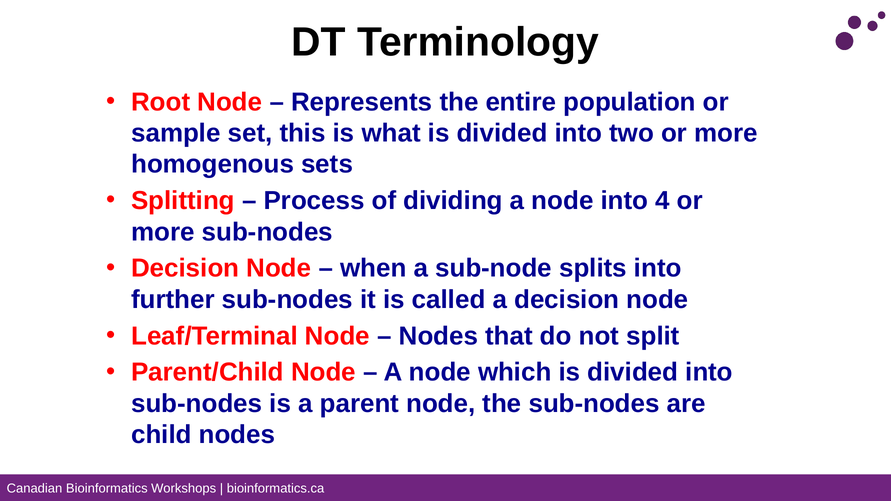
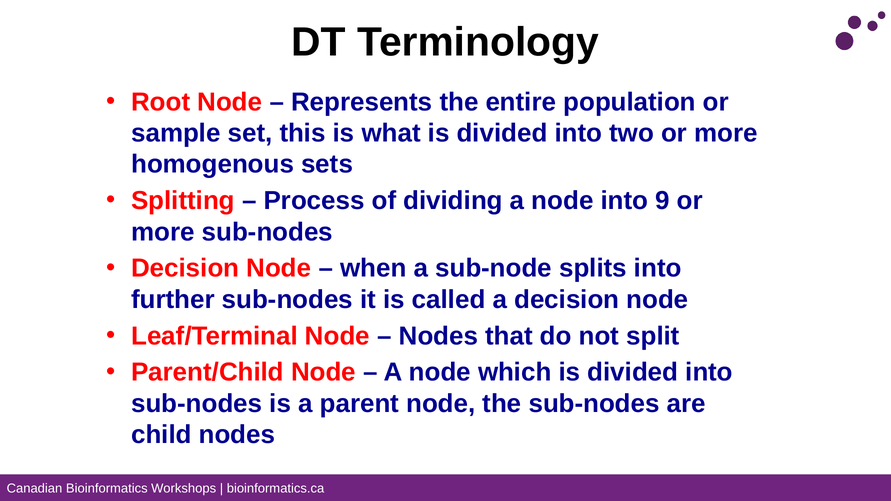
4: 4 -> 9 (662, 201)
